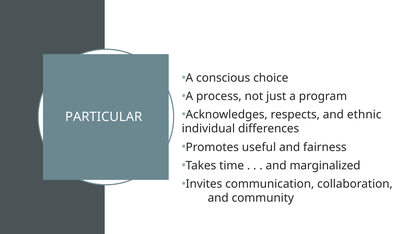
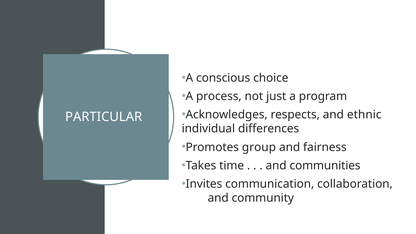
useful: useful -> group (259, 147)
marginalized: marginalized -> communities (325, 166)
